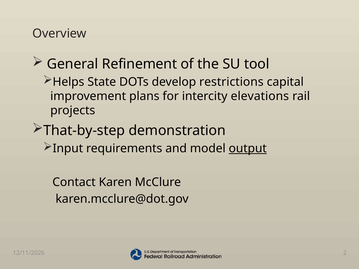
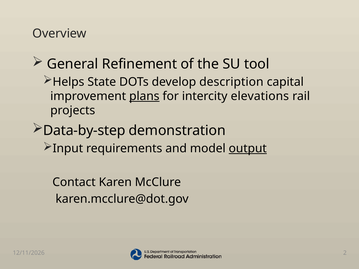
restrictions: restrictions -> description (231, 82)
plans underline: none -> present (144, 96)
That-by-step: That-by-step -> Data-by-step (84, 131)
